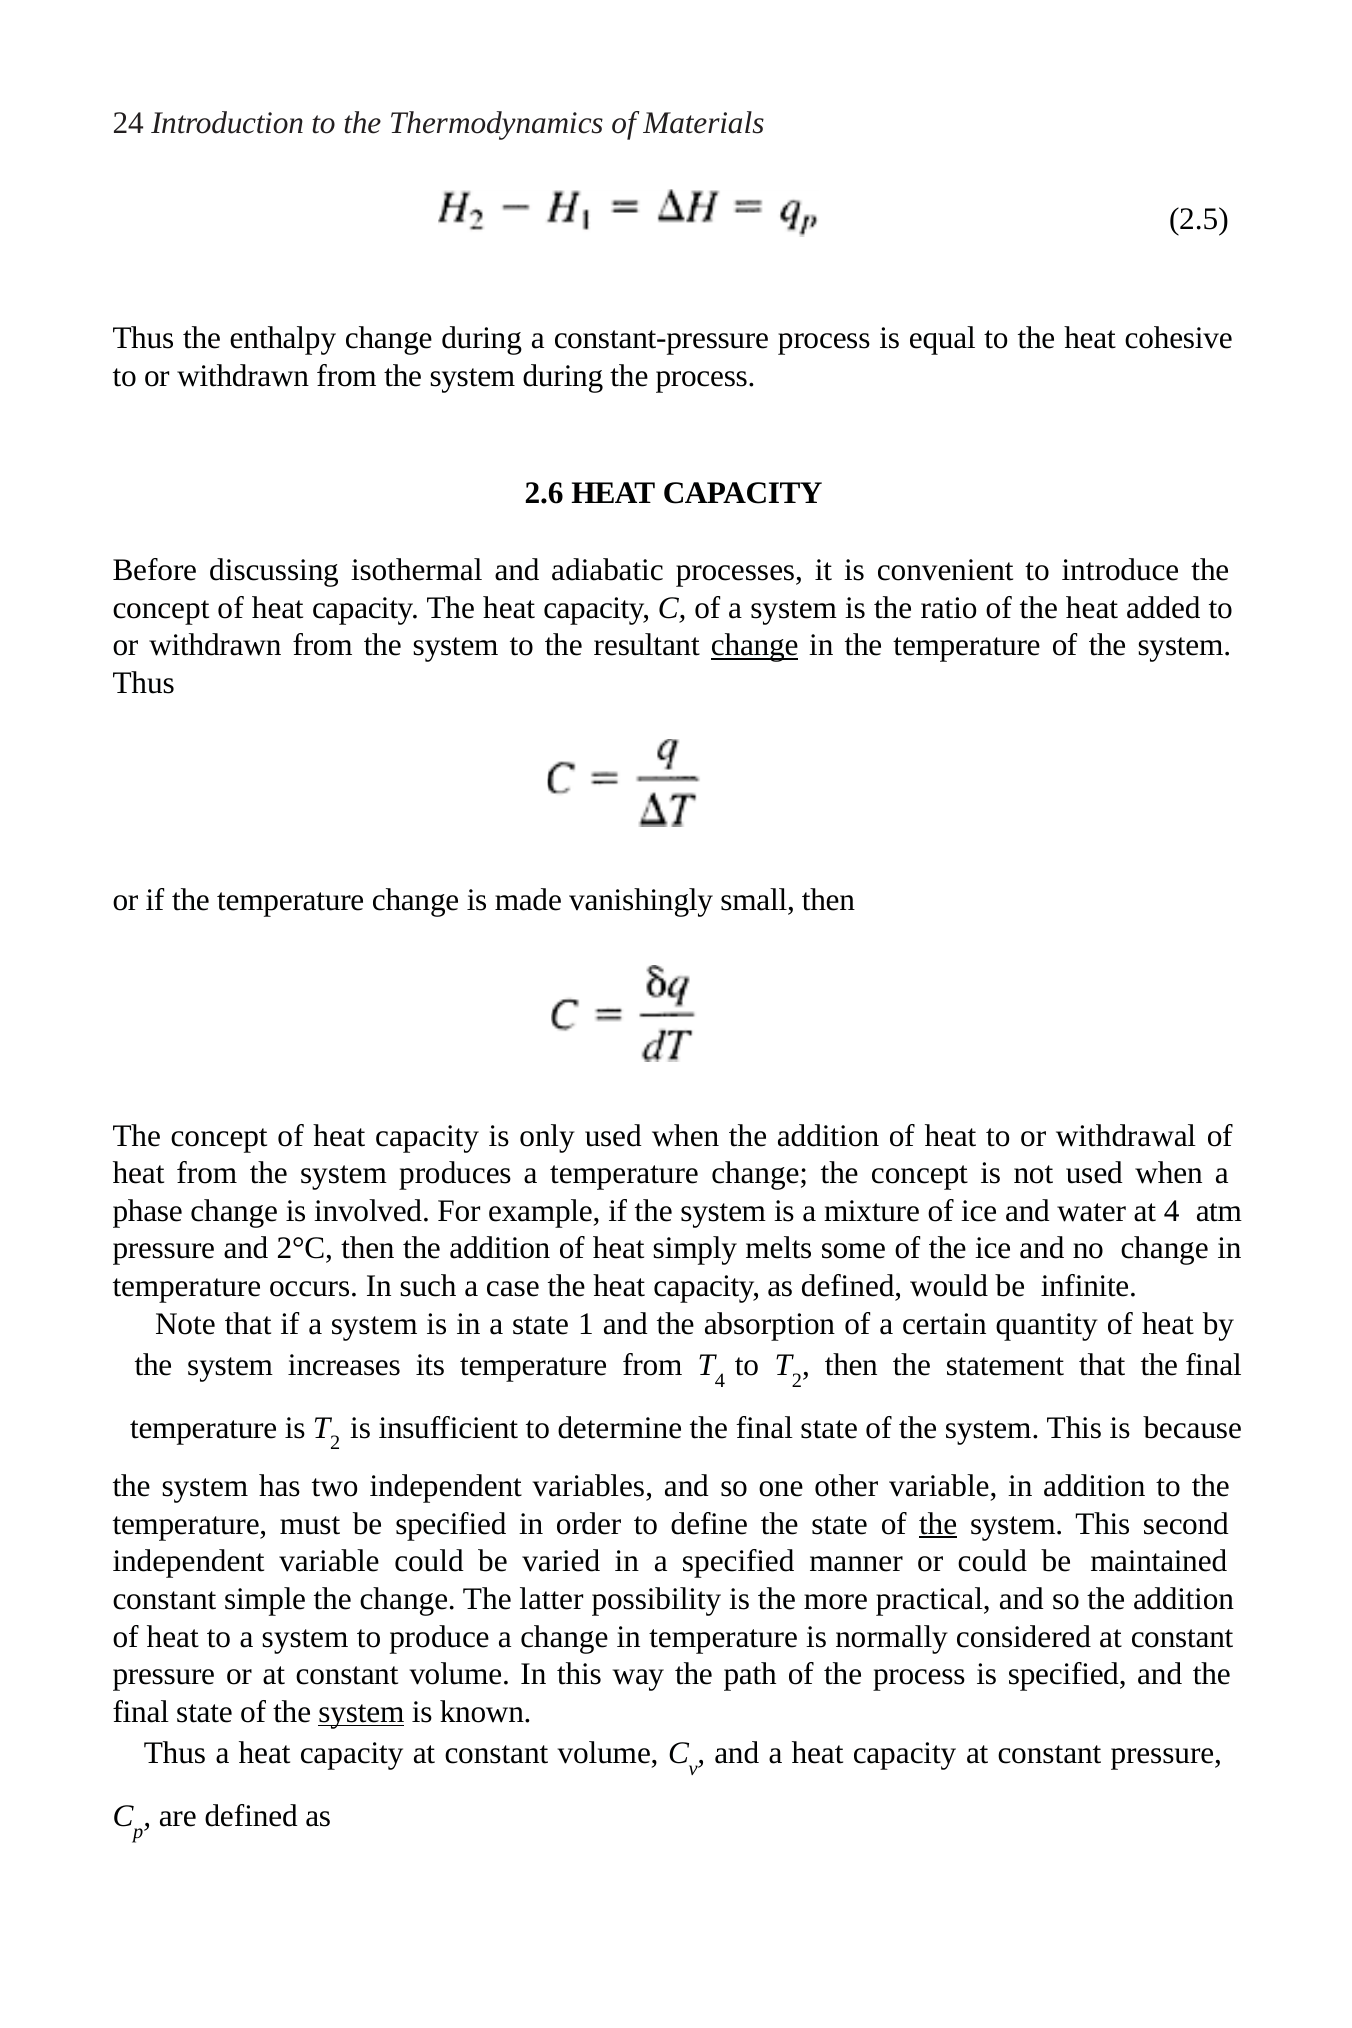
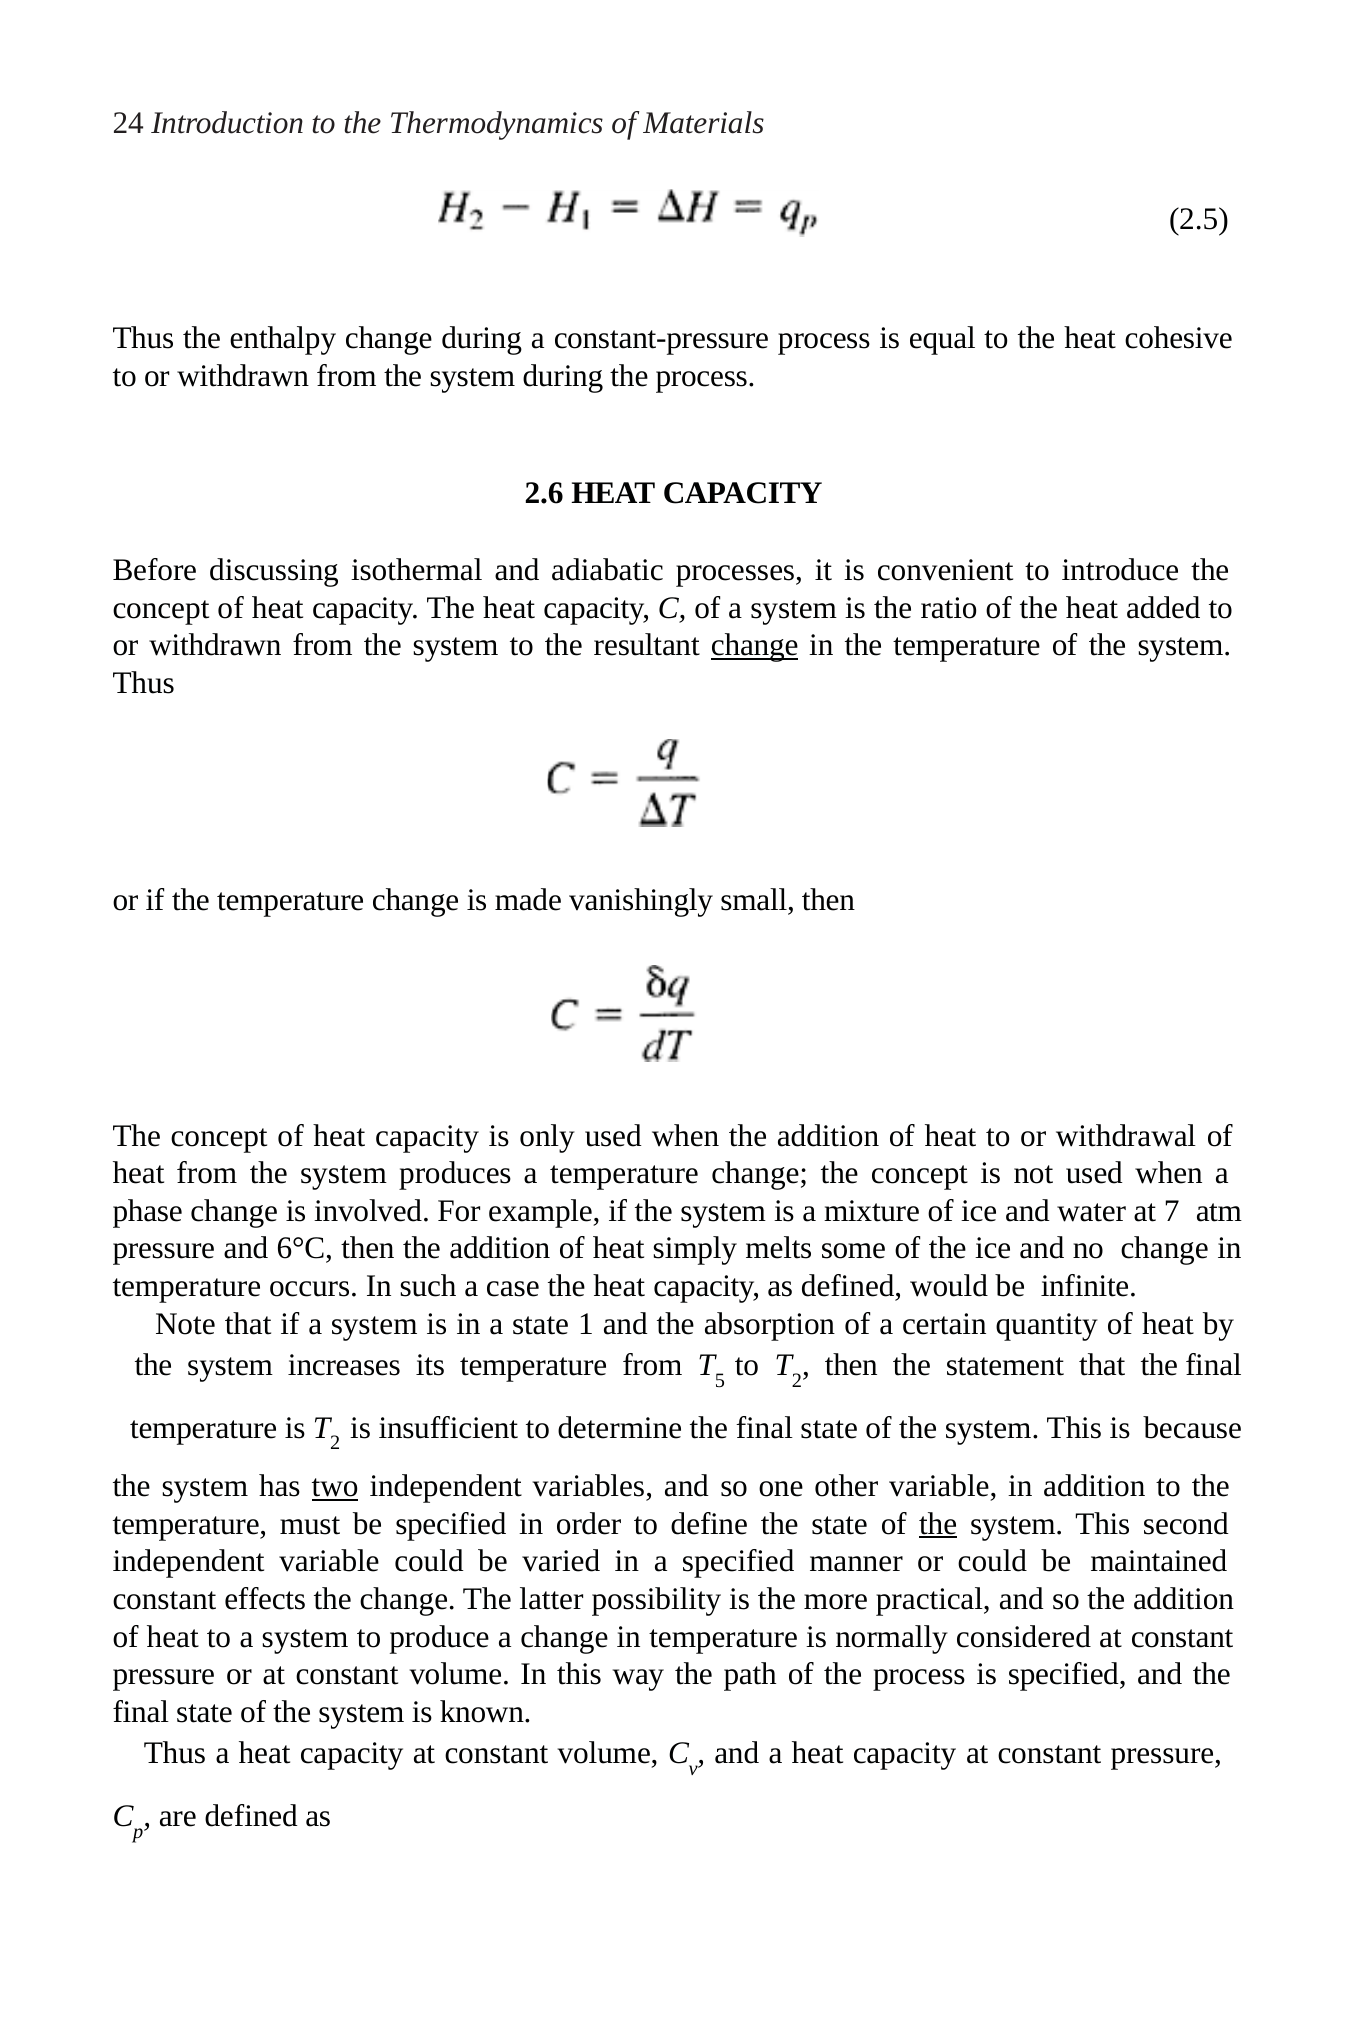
at 4: 4 -> 7 (1172, 1211)
2°C: 2°C -> 6°C (305, 1249)
4: 4 -> 5 (720, 1381)
two underline: none -> present (335, 1486)
simple: simple -> effects (265, 1599)
system underline: present -> none (361, 1712)
